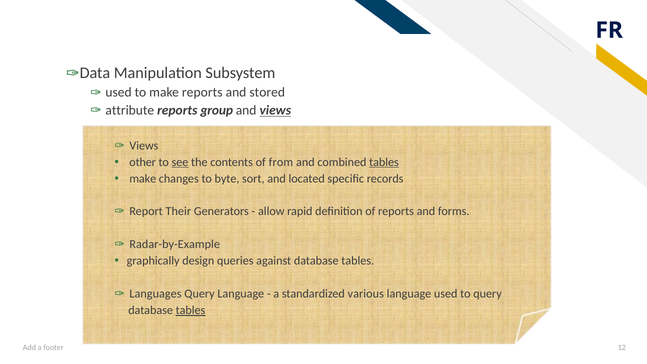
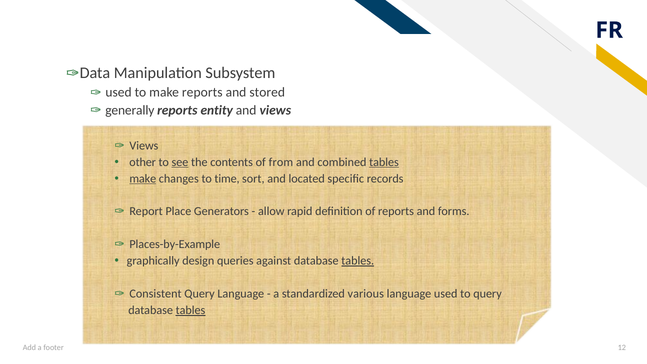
attribute: attribute -> generally (130, 110)
group: group -> entity (217, 110)
views underline: present -> none (275, 110)
make underline: none -> present (143, 179)
byte: byte -> time (227, 179)
Their: Their -> Place (178, 211)
Radar-by-Example: Radar-by-Example -> Places-by-Example (175, 244)
tables underline: none -> present (358, 261)
Languages: Languages -> Consistent (155, 294)
